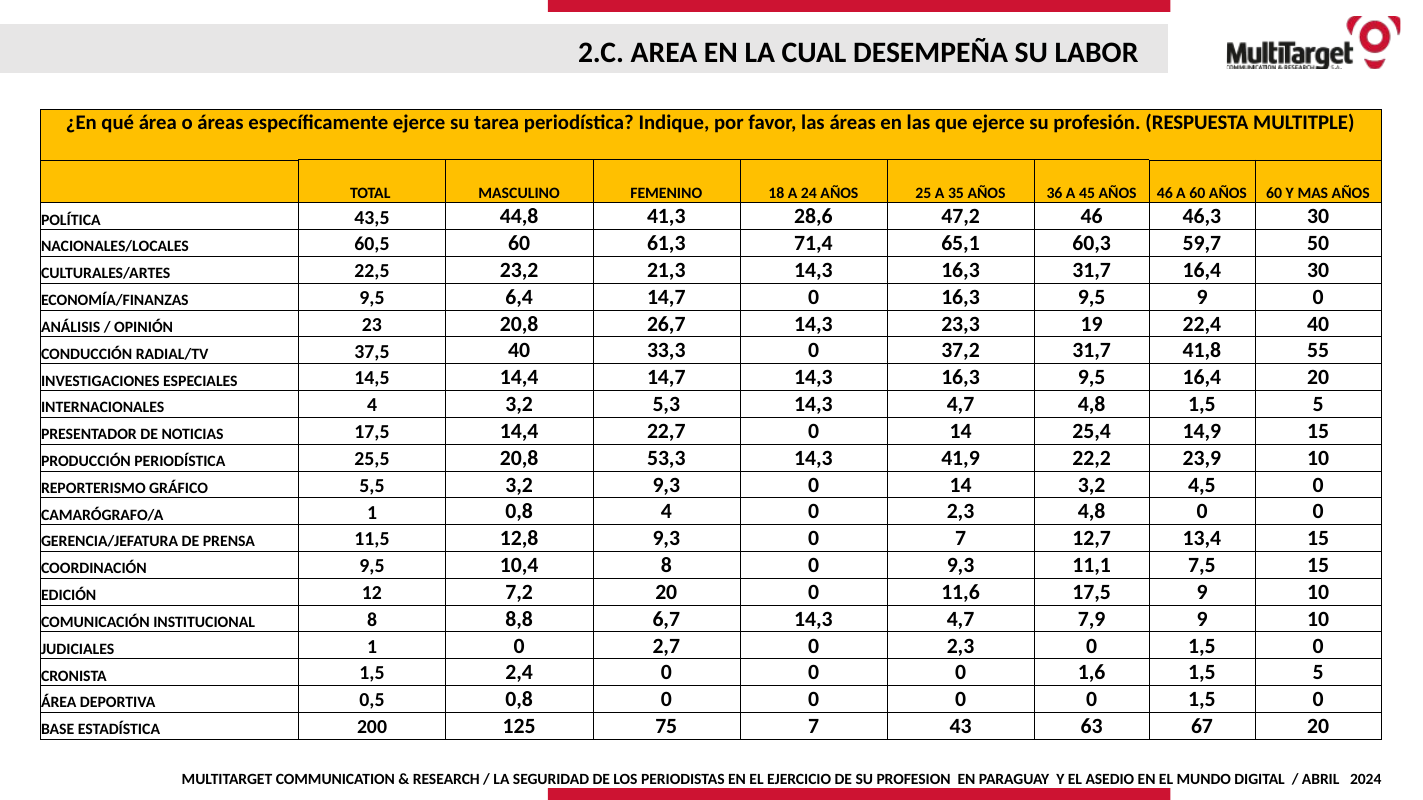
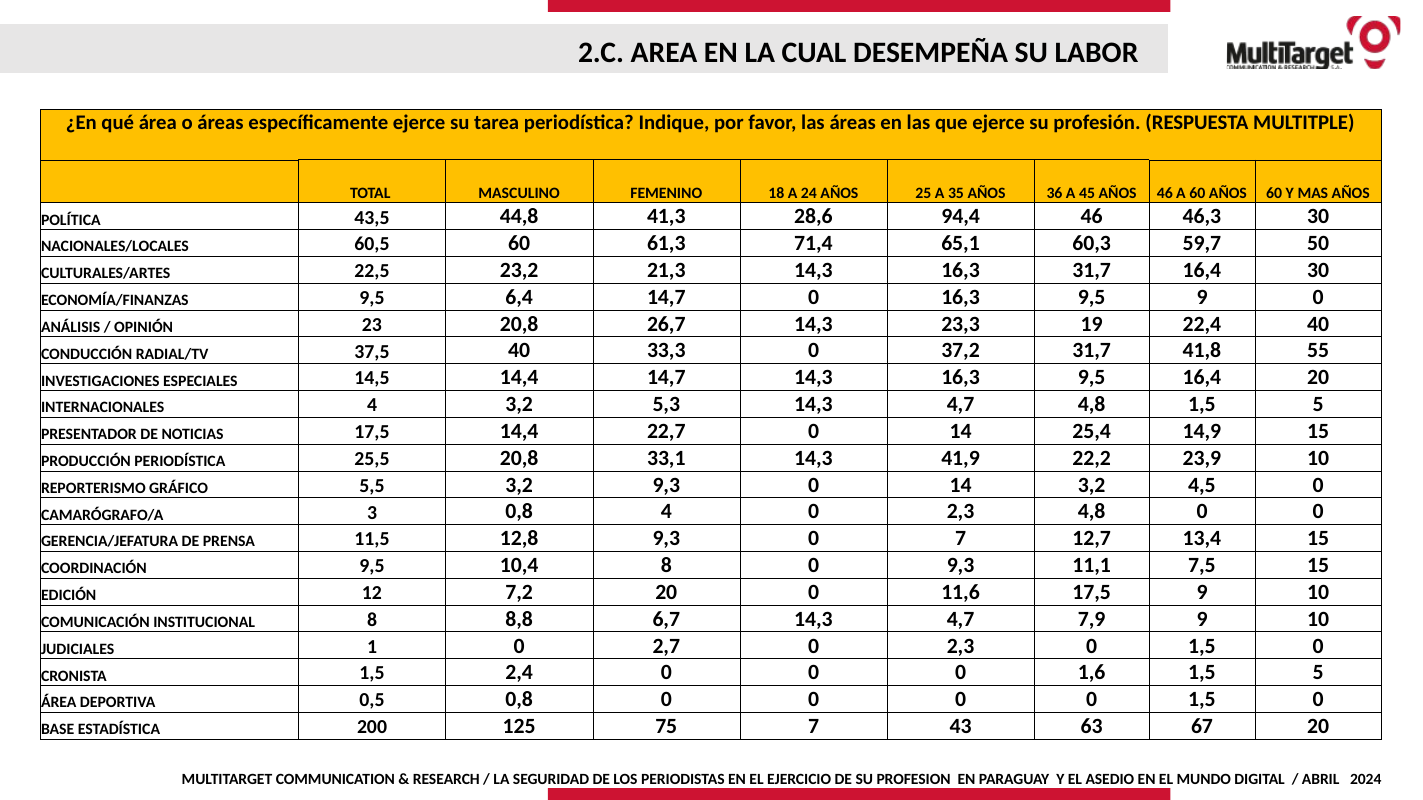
47,2: 47,2 -> 94,4 (961, 217)
53,3: 53,3 -> 33,1 (666, 458)
CAMARÓGRAFO/A 1: 1 -> 3 (372, 513)
